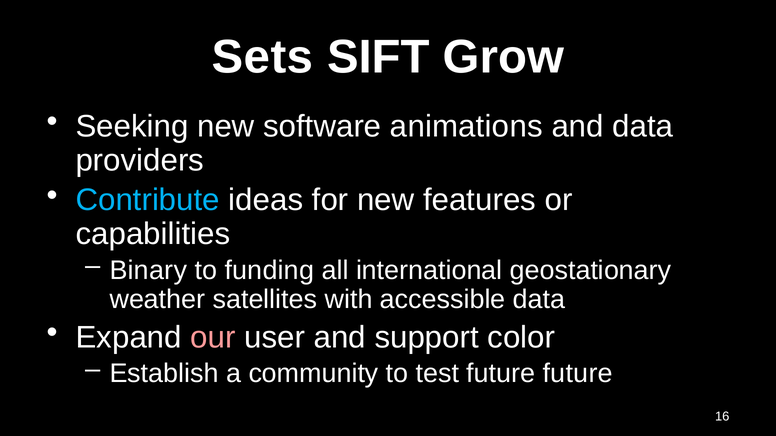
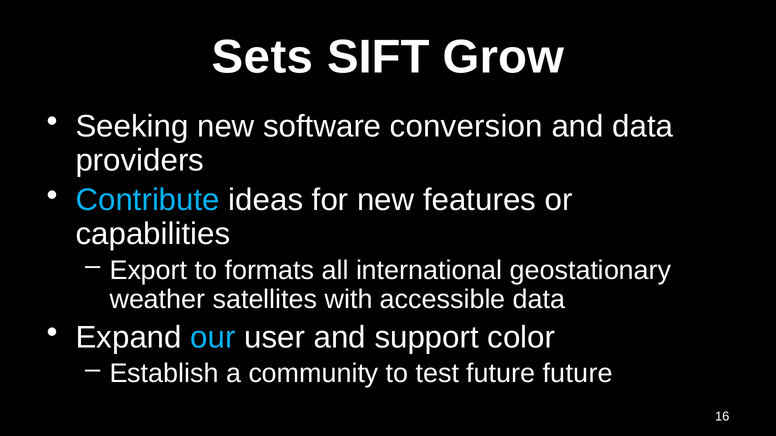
animations: animations -> conversion (466, 127)
Binary: Binary -> Export (148, 270)
funding: funding -> formats (269, 270)
our colour: pink -> light blue (213, 338)
